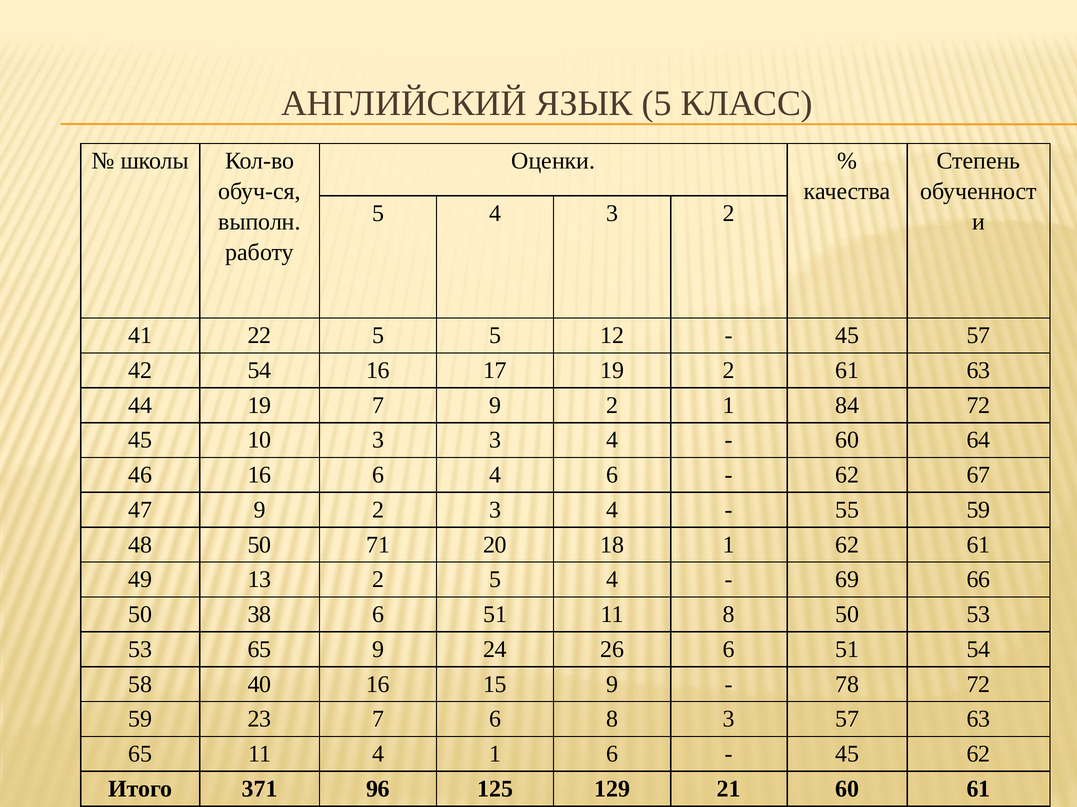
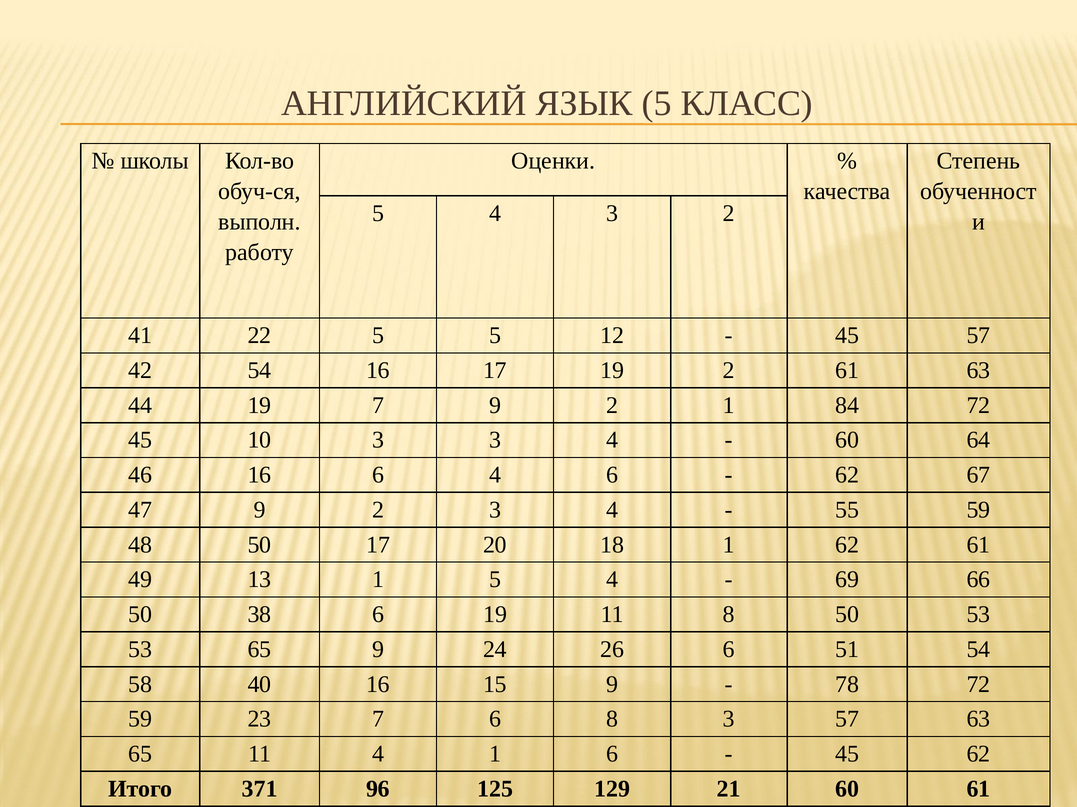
50 71: 71 -> 17 (378, 545)
13 2: 2 -> 1 (378, 580)
38 6 51: 51 -> 19 (495, 615)
